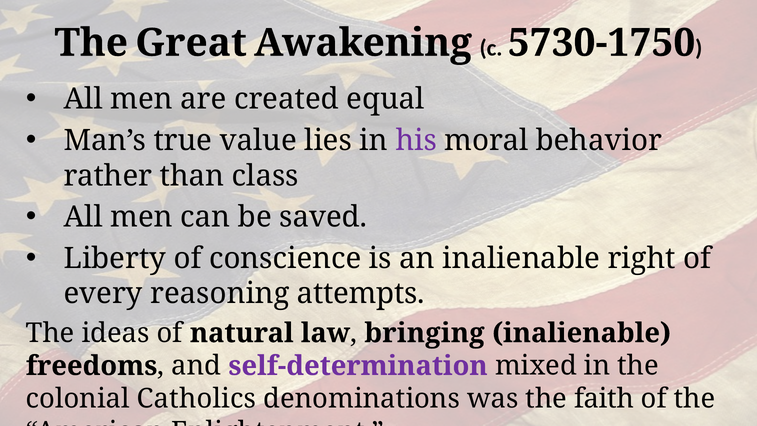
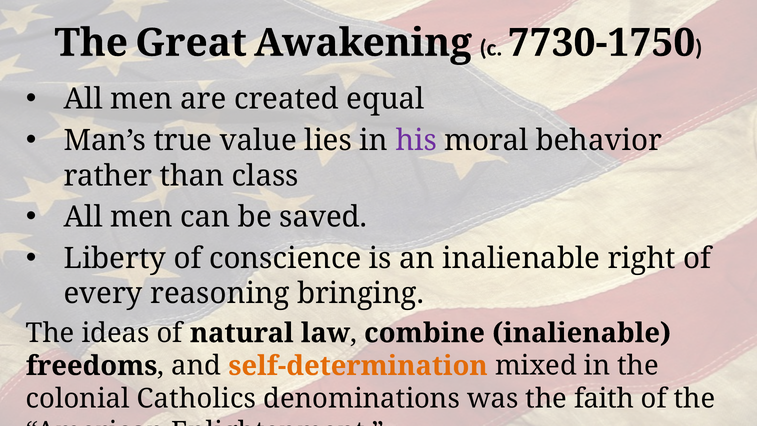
5730-1750: 5730-1750 -> 7730-1750 (601, 43)
attempts: attempts -> bringing (361, 294)
bringing: bringing -> combine (425, 333)
self-determination colour: purple -> orange (358, 366)
